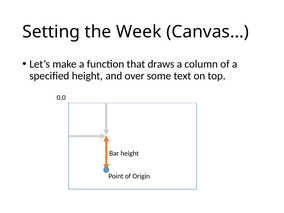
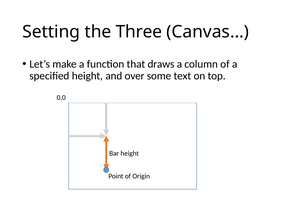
Week: Week -> Three (139, 32)
